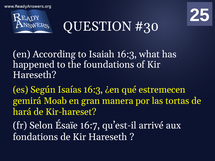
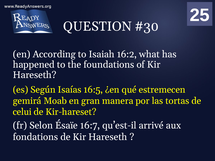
Isaiah 16:3: 16:3 -> 16:2 (127, 54)
Isaías 16:3: 16:3 -> 16:5 (93, 90)
hará: hará -> celui (22, 112)
